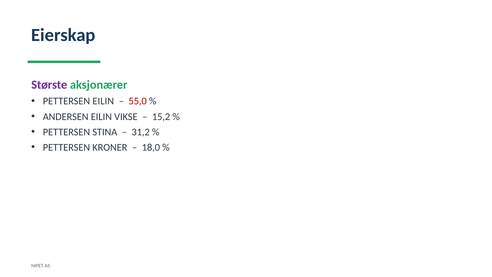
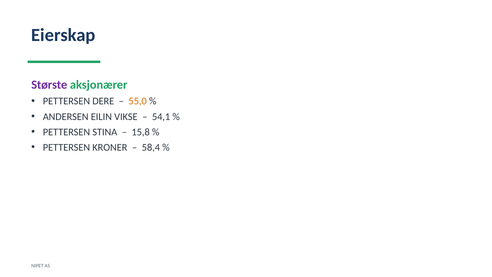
PETTERSEN EILIN: EILIN -> DERE (103, 101)
55,0 colour: red -> orange (138, 101)
15,2: 15,2 -> 54,1 (161, 117)
31,2: 31,2 -> 15,8 (141, 132)
18,0: 18,0 -> 58,4 (151, 147)
